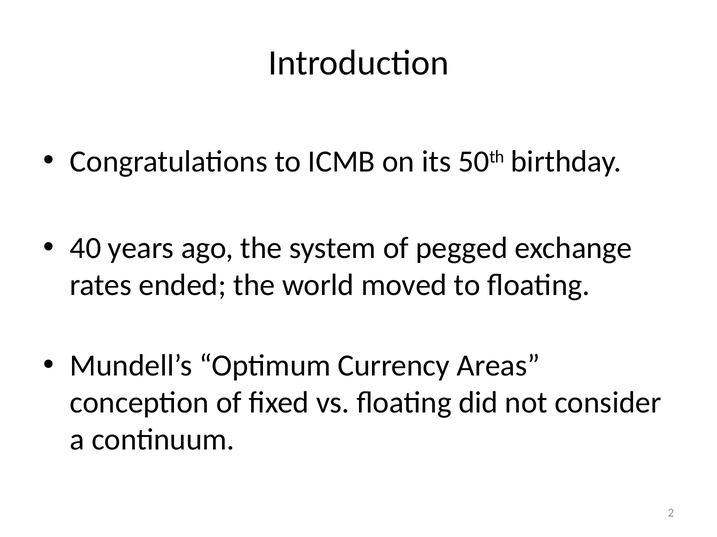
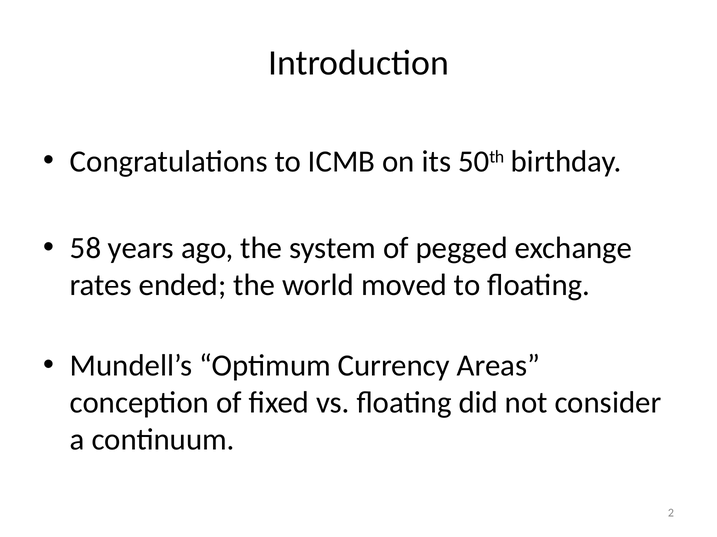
40: 40 -> 58 (86, 249)
